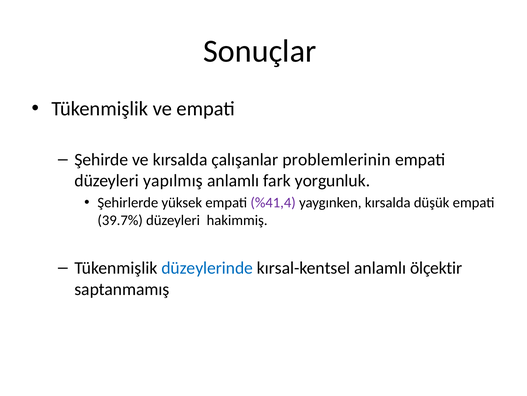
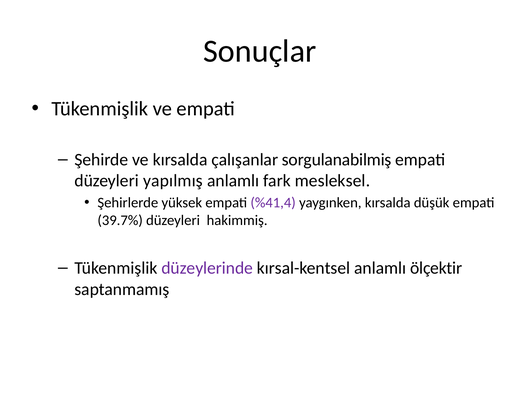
problemlerinin: problemlerinin -> sorgulanabilmiş (337, 159)
yorgunluk: yorgunluk -> mesleksel (332, 180)
düzeylerinde colour: blue -> purple (207, 268)
